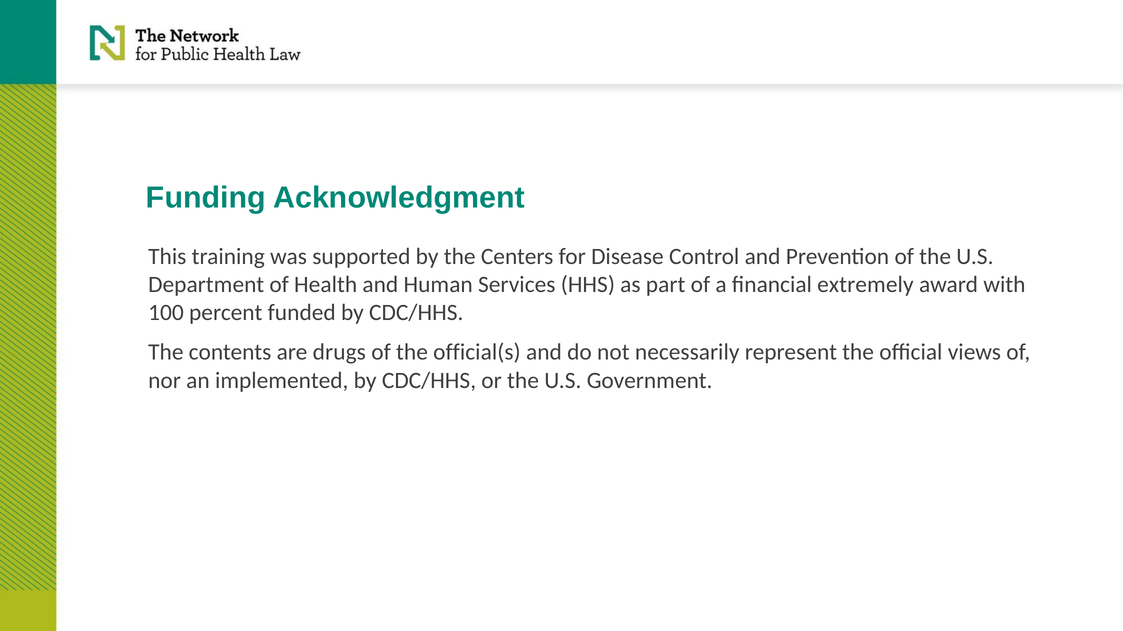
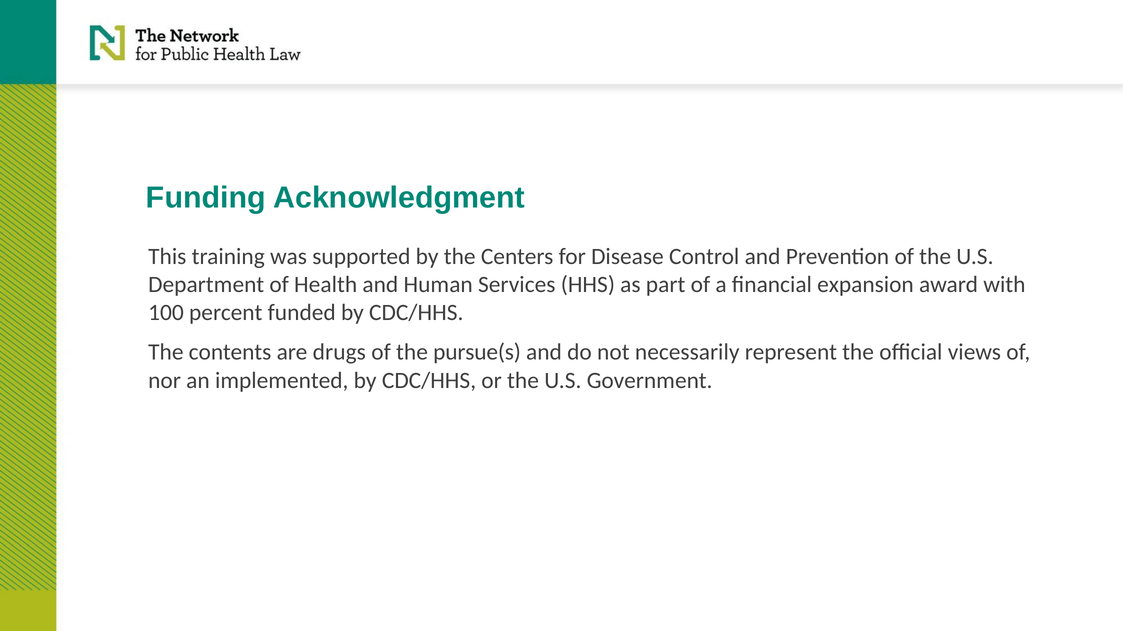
extremely: extremely -> expansion (866, 285)
official(s: official(s -> pursue(s (477, 353)
